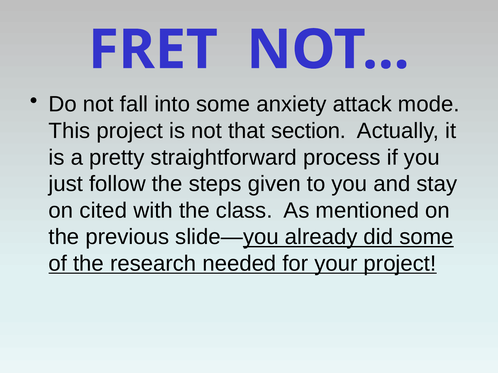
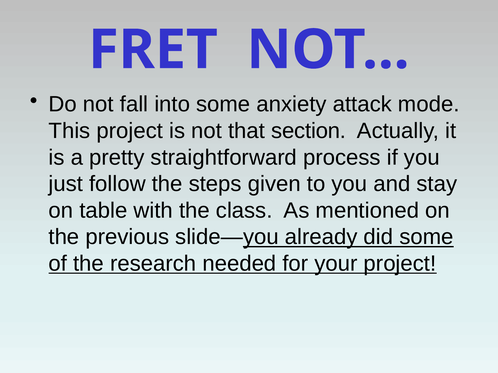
cited: cited -> table (103, 211)
